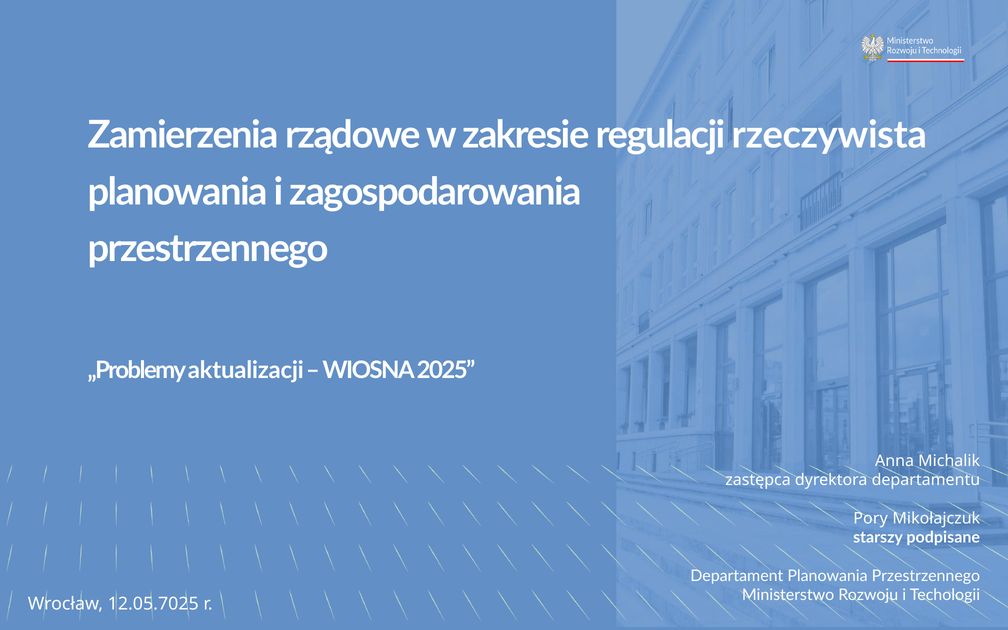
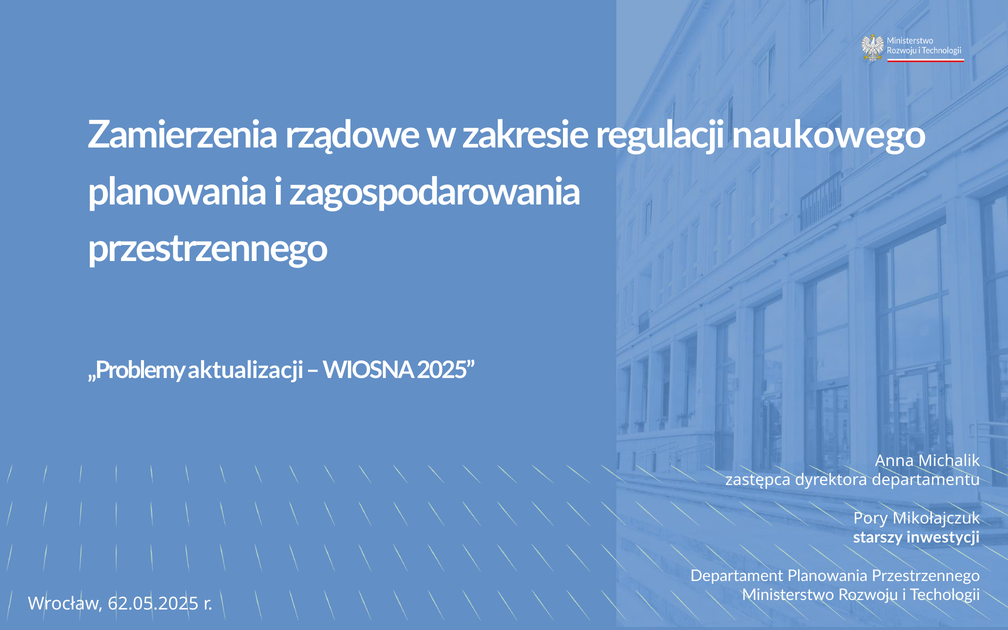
rzeczywista: rzeczywista -> naukowego (829, 135)
podpisane: podpisane -> inwestycji (943, 538)
12.05.7025: 12.05.7025 -> 62.05.2025 (153, 604)
